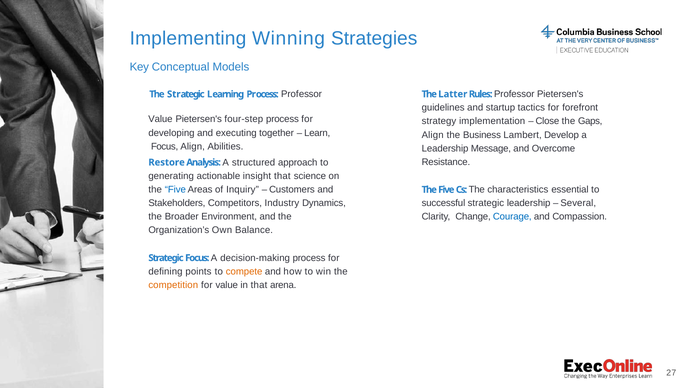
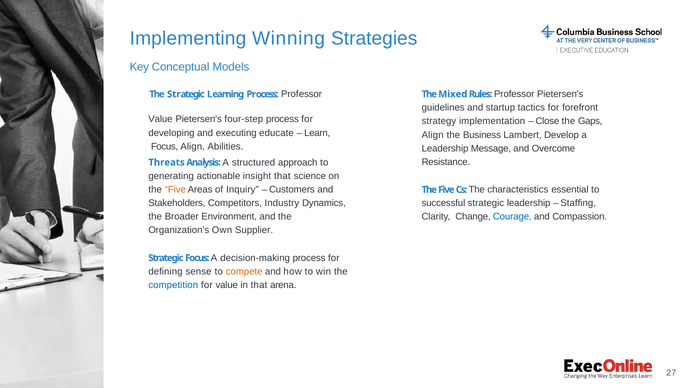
Latter: Latter -> Mixed (453, 94)
together: together -> educate (277, 133)
Restore: Restore -> Threats (167, 162)
Five colour: blue -> orange (175, 190)
Several: Several -> Stafﬁng (578, 203)
Balance: Balance -> Supplier (254, 230)
points: points -> sense (198, 272)
competition colour: orange -> blue (173, 285)
